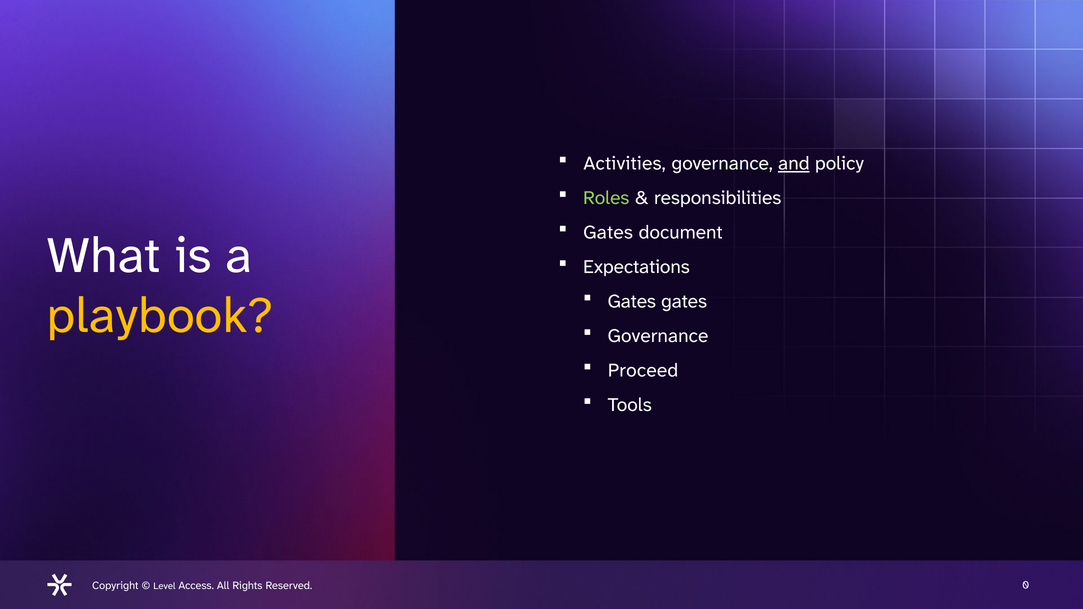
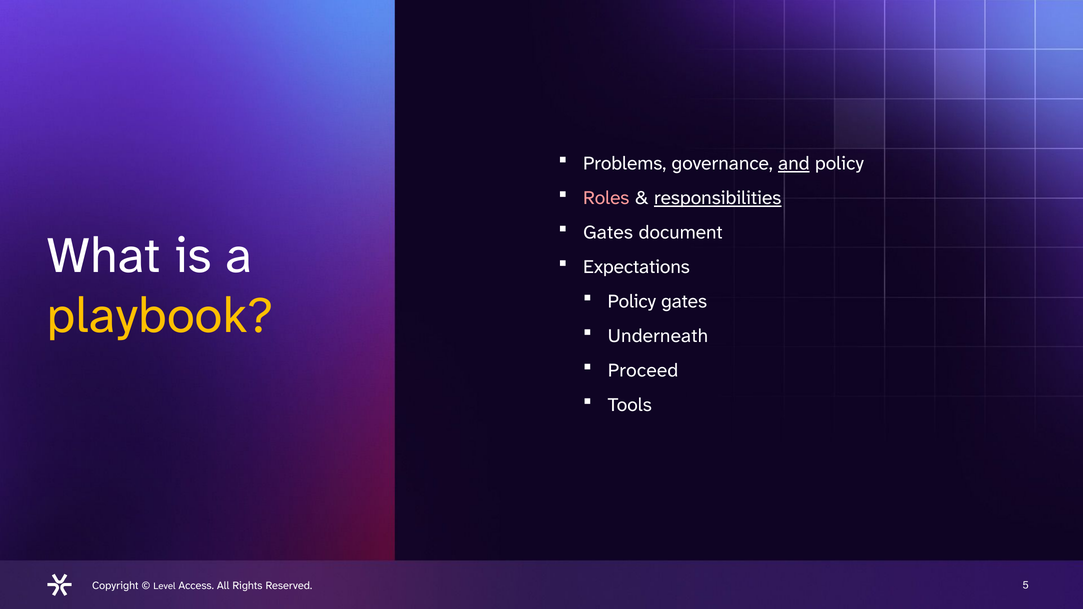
Activities: Activities -> Problems (625, 164)
Roles colour: light green -> pink (606, 198)
responsibilities underline: none -> present (718, 198)
Gates: Gates -> Policy (632, 302)
Governance: Governance -> Underneath (658, 336)
0: 0 -> 5 (1026, 585)
